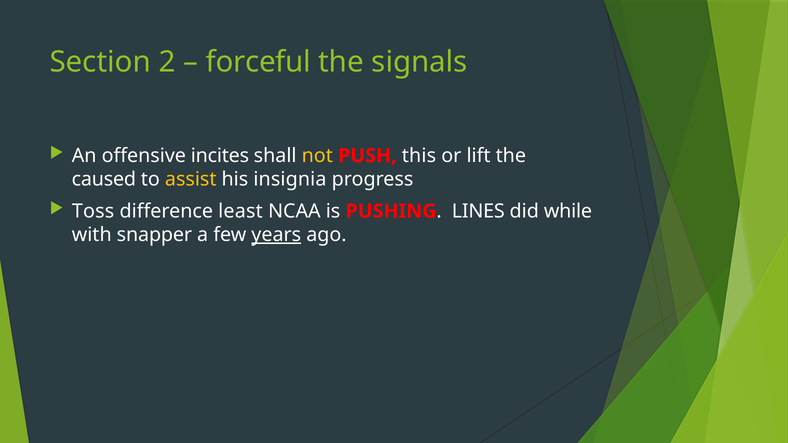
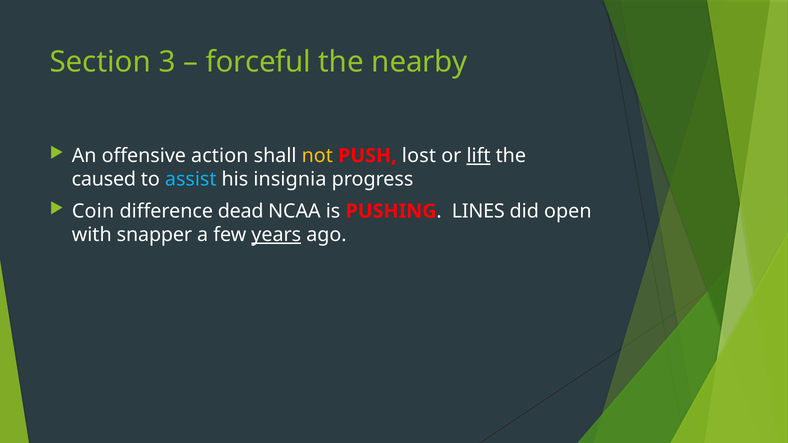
2: 2 -> 3 (167, 62)
signals: signals -> nearby (419, 62)
incites: incites -> action (220, 156)
this: this -> lost (419, 156)
lift underline: none -> present (479, 156)
assist colour: yellow -> light blue (191, 179)
Toss: Toss -> Coin (93, 211)
least: least -> dead (241, 211)
while: while -> open (568, 211)
